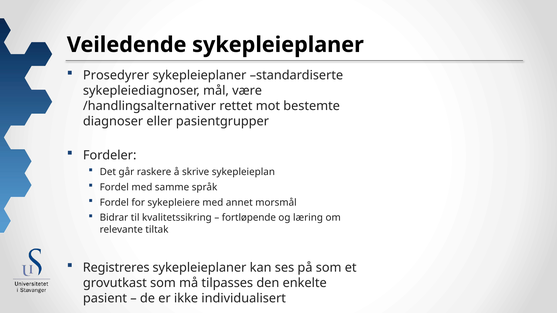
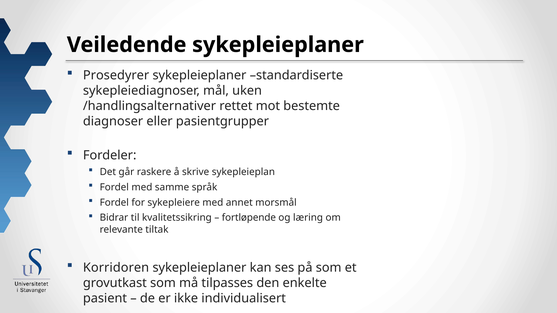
være: være -> uken (247, 91)
Registreres: Registreres -> Korridoren (116, 268)
